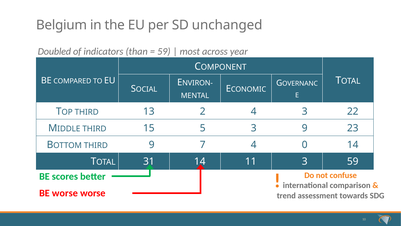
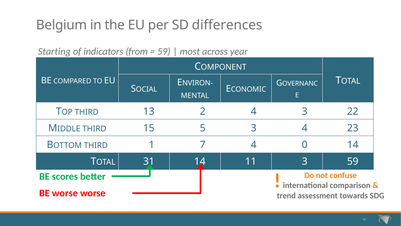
unchanged: unchanged -> differences (227, 25)
Doubled: Doubled -> Starting (54, 51)
than: than -> from (137, 51)
3 9: 9 -> 4 (305, 128)
THIRD 9: 9 -> 1 (152, 145)
